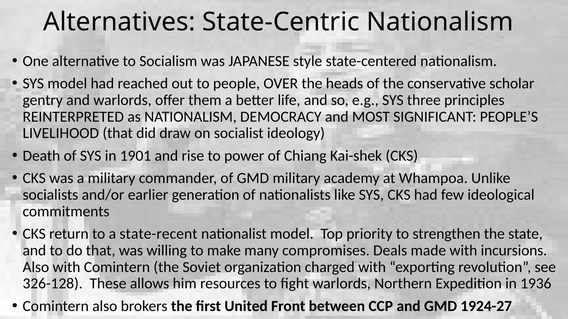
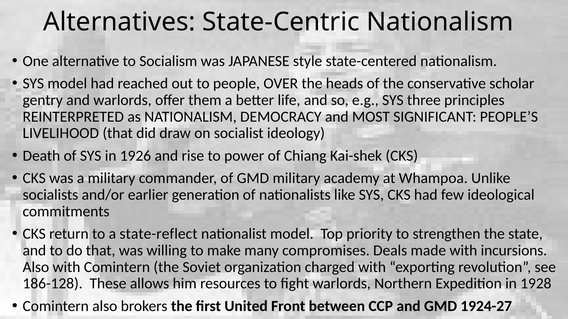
1901: 1901 -> 1926 (136, 156)
state-recent: state-recent -> state-reflect (159, 234)
326-128: 326-128 -> 186-128 (53, 284)
1936: 1936 -> 1928 (536, 284)
